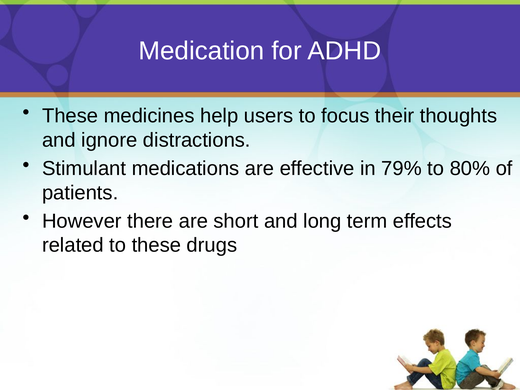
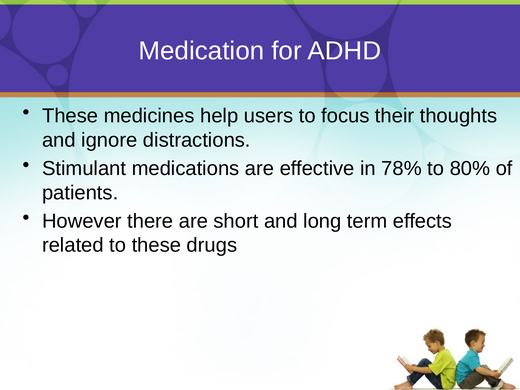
79%: 79% -> 78% (402, 168)
